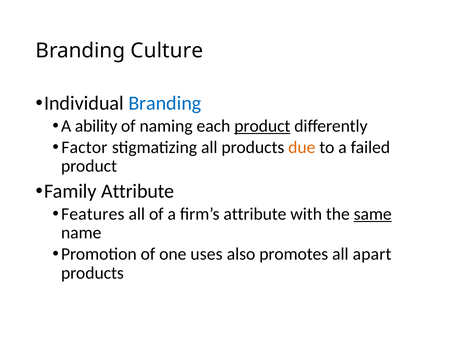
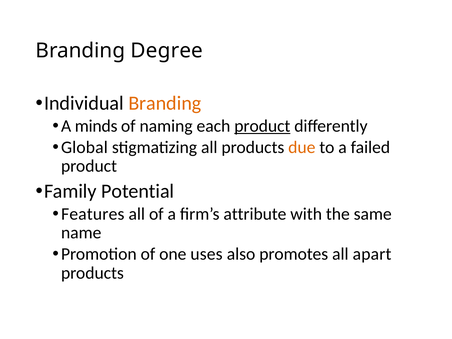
Culture: Culture -> Degree (167, 51)
Branding colour: blue -> orange (165, 103)
ability: ability -> minds (96, 126)
Factor: Factor -> Global (84, 147)
Family Attribute: Attribute -> Potential (138, 191)
same underline: present -> none (373, 214)
